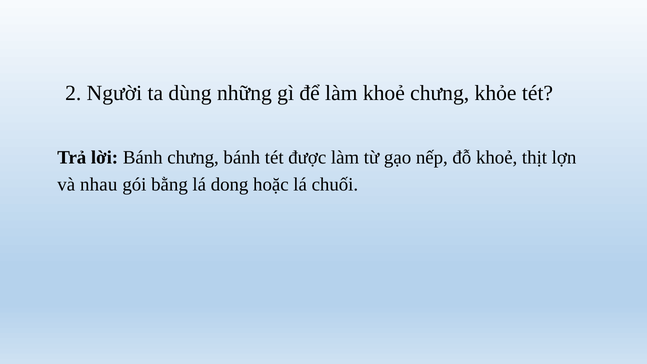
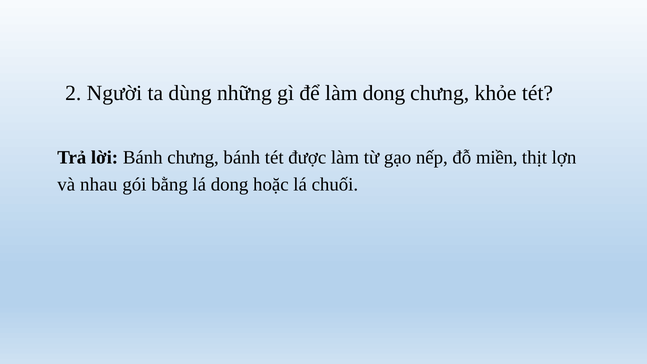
làm khoẻ: khoẻ -> dong (384, 93)
đỗ khoẻ: khoẻ -> miền (497, 157)
